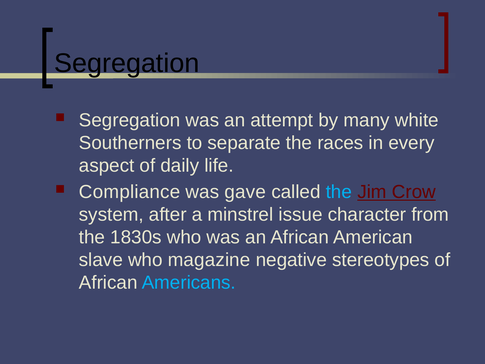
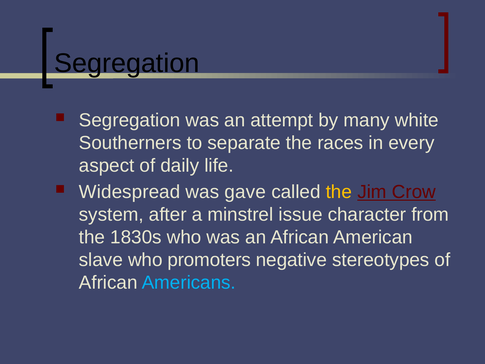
Compliance: Compliance -> Widespread (130, 192)
the colour: light blue -> yellow (339, 192)
magazine: magazine -> promoters (209, 260)
